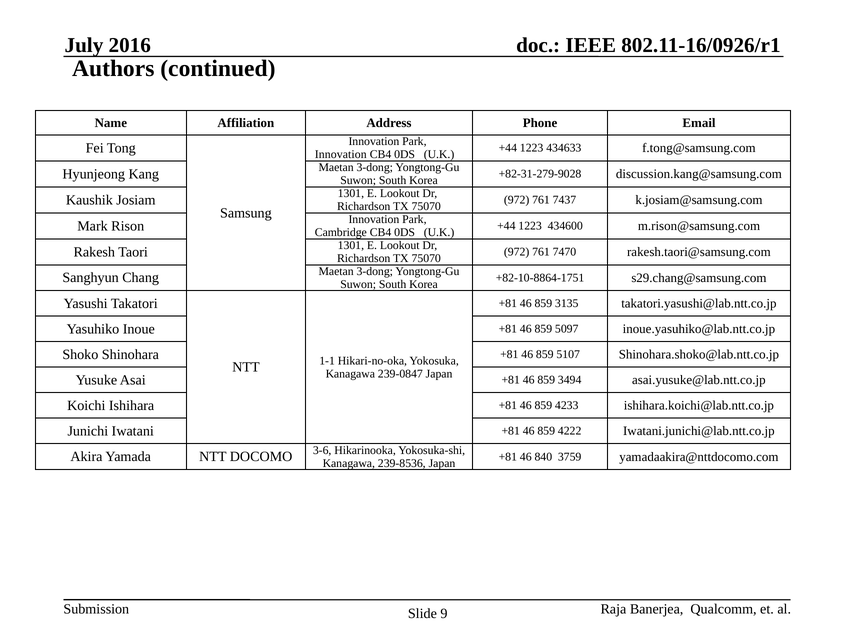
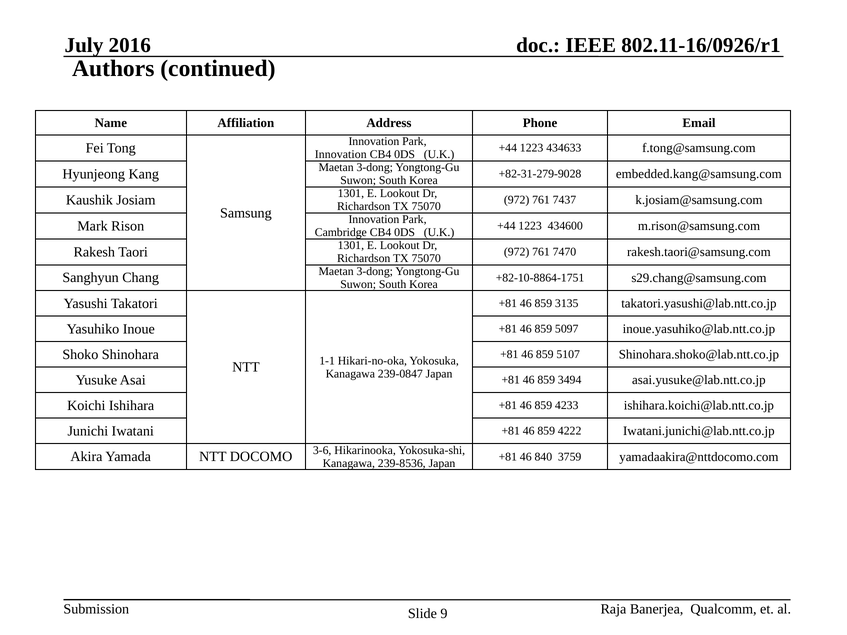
discussion.kang@samsung.com: discussion.kang@samsung.com -> embedded.kang@samsung.com (699, 174)
